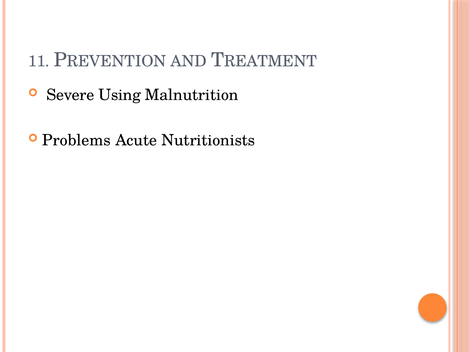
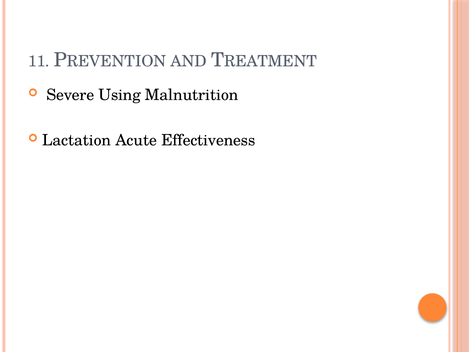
Problems: Problems -> Lactation (77, 140)
Nutritionists: Nutritionists -> Effectiveness (208, 140)
